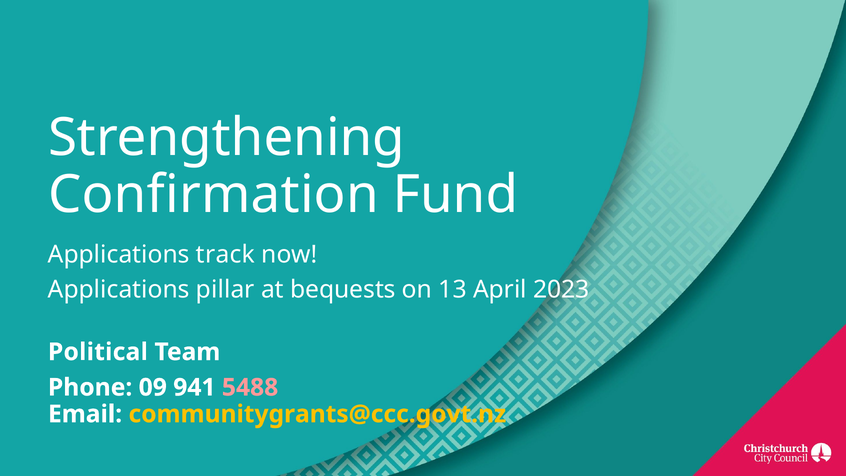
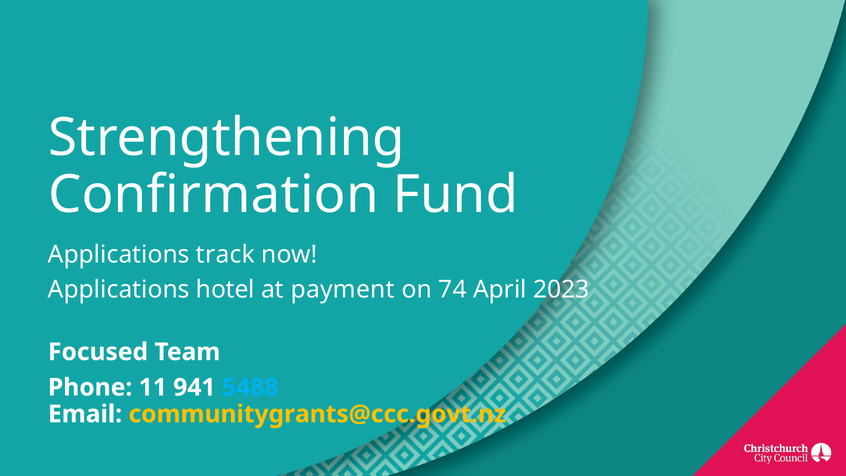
pillar: pillar -> hotel (225, 290)
bequests: bequests -> payment (343, 290)
13: 13 -> 74 (453, 290)
Political: Political -> Focused (98, 352)
09: 09 -> 11 (153, 387)
5488 colour: pink -> light blue (250, 387)
